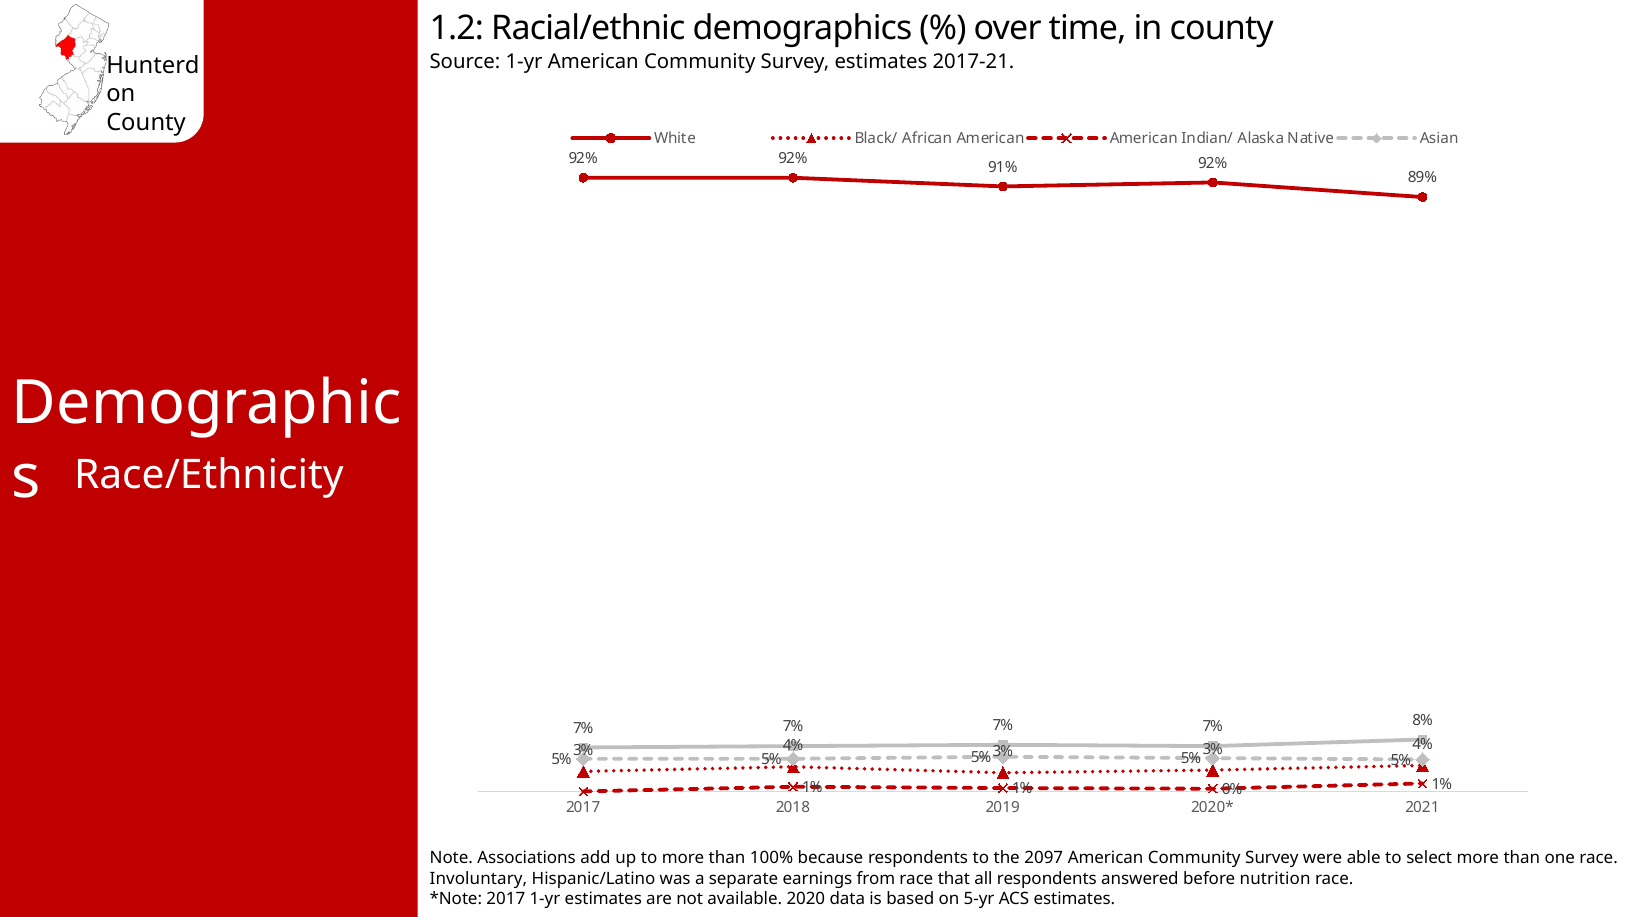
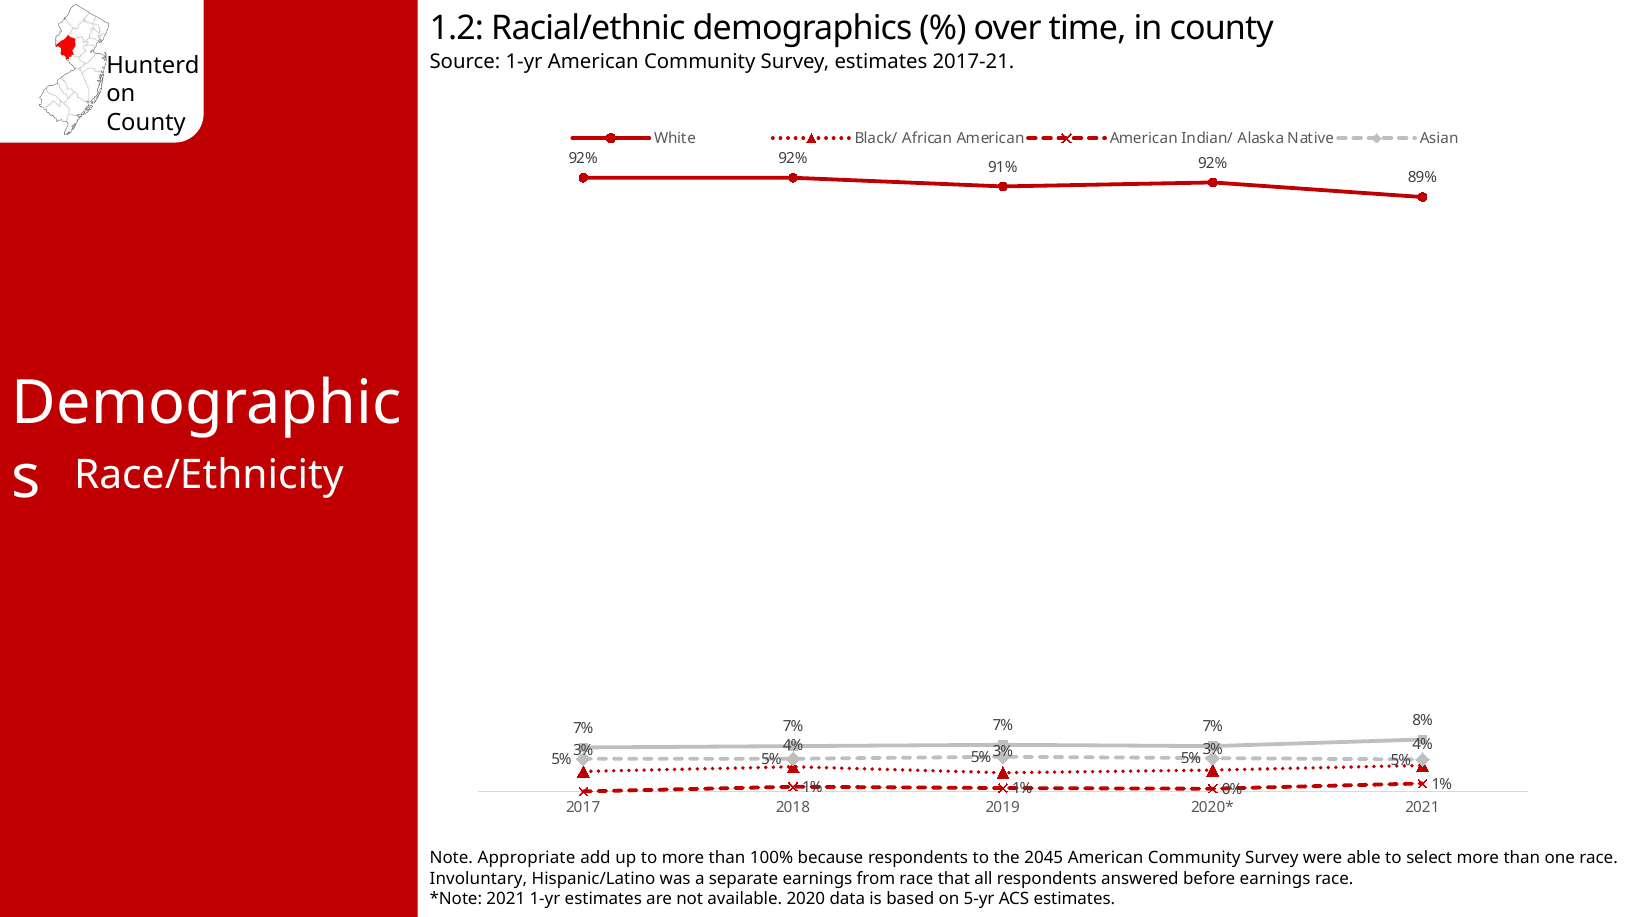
Associations: Associations -> Appropriate (526, 858)
2097: 2097 -> 2045 (1044, 858)
before nutrition: nutrition -> earnings (1275, 879)
2017: 2017 -> 2021 (506, 899)
